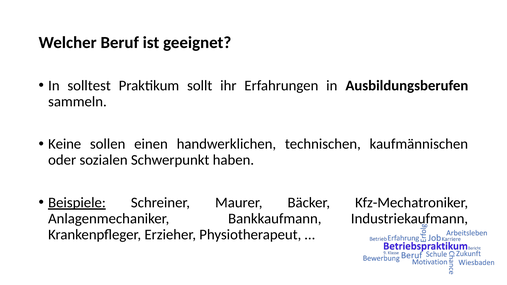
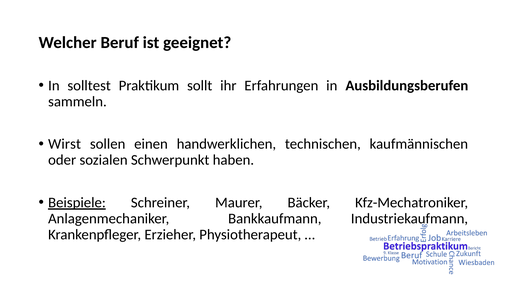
Keine: Keine -> Wirst (65, 144)
